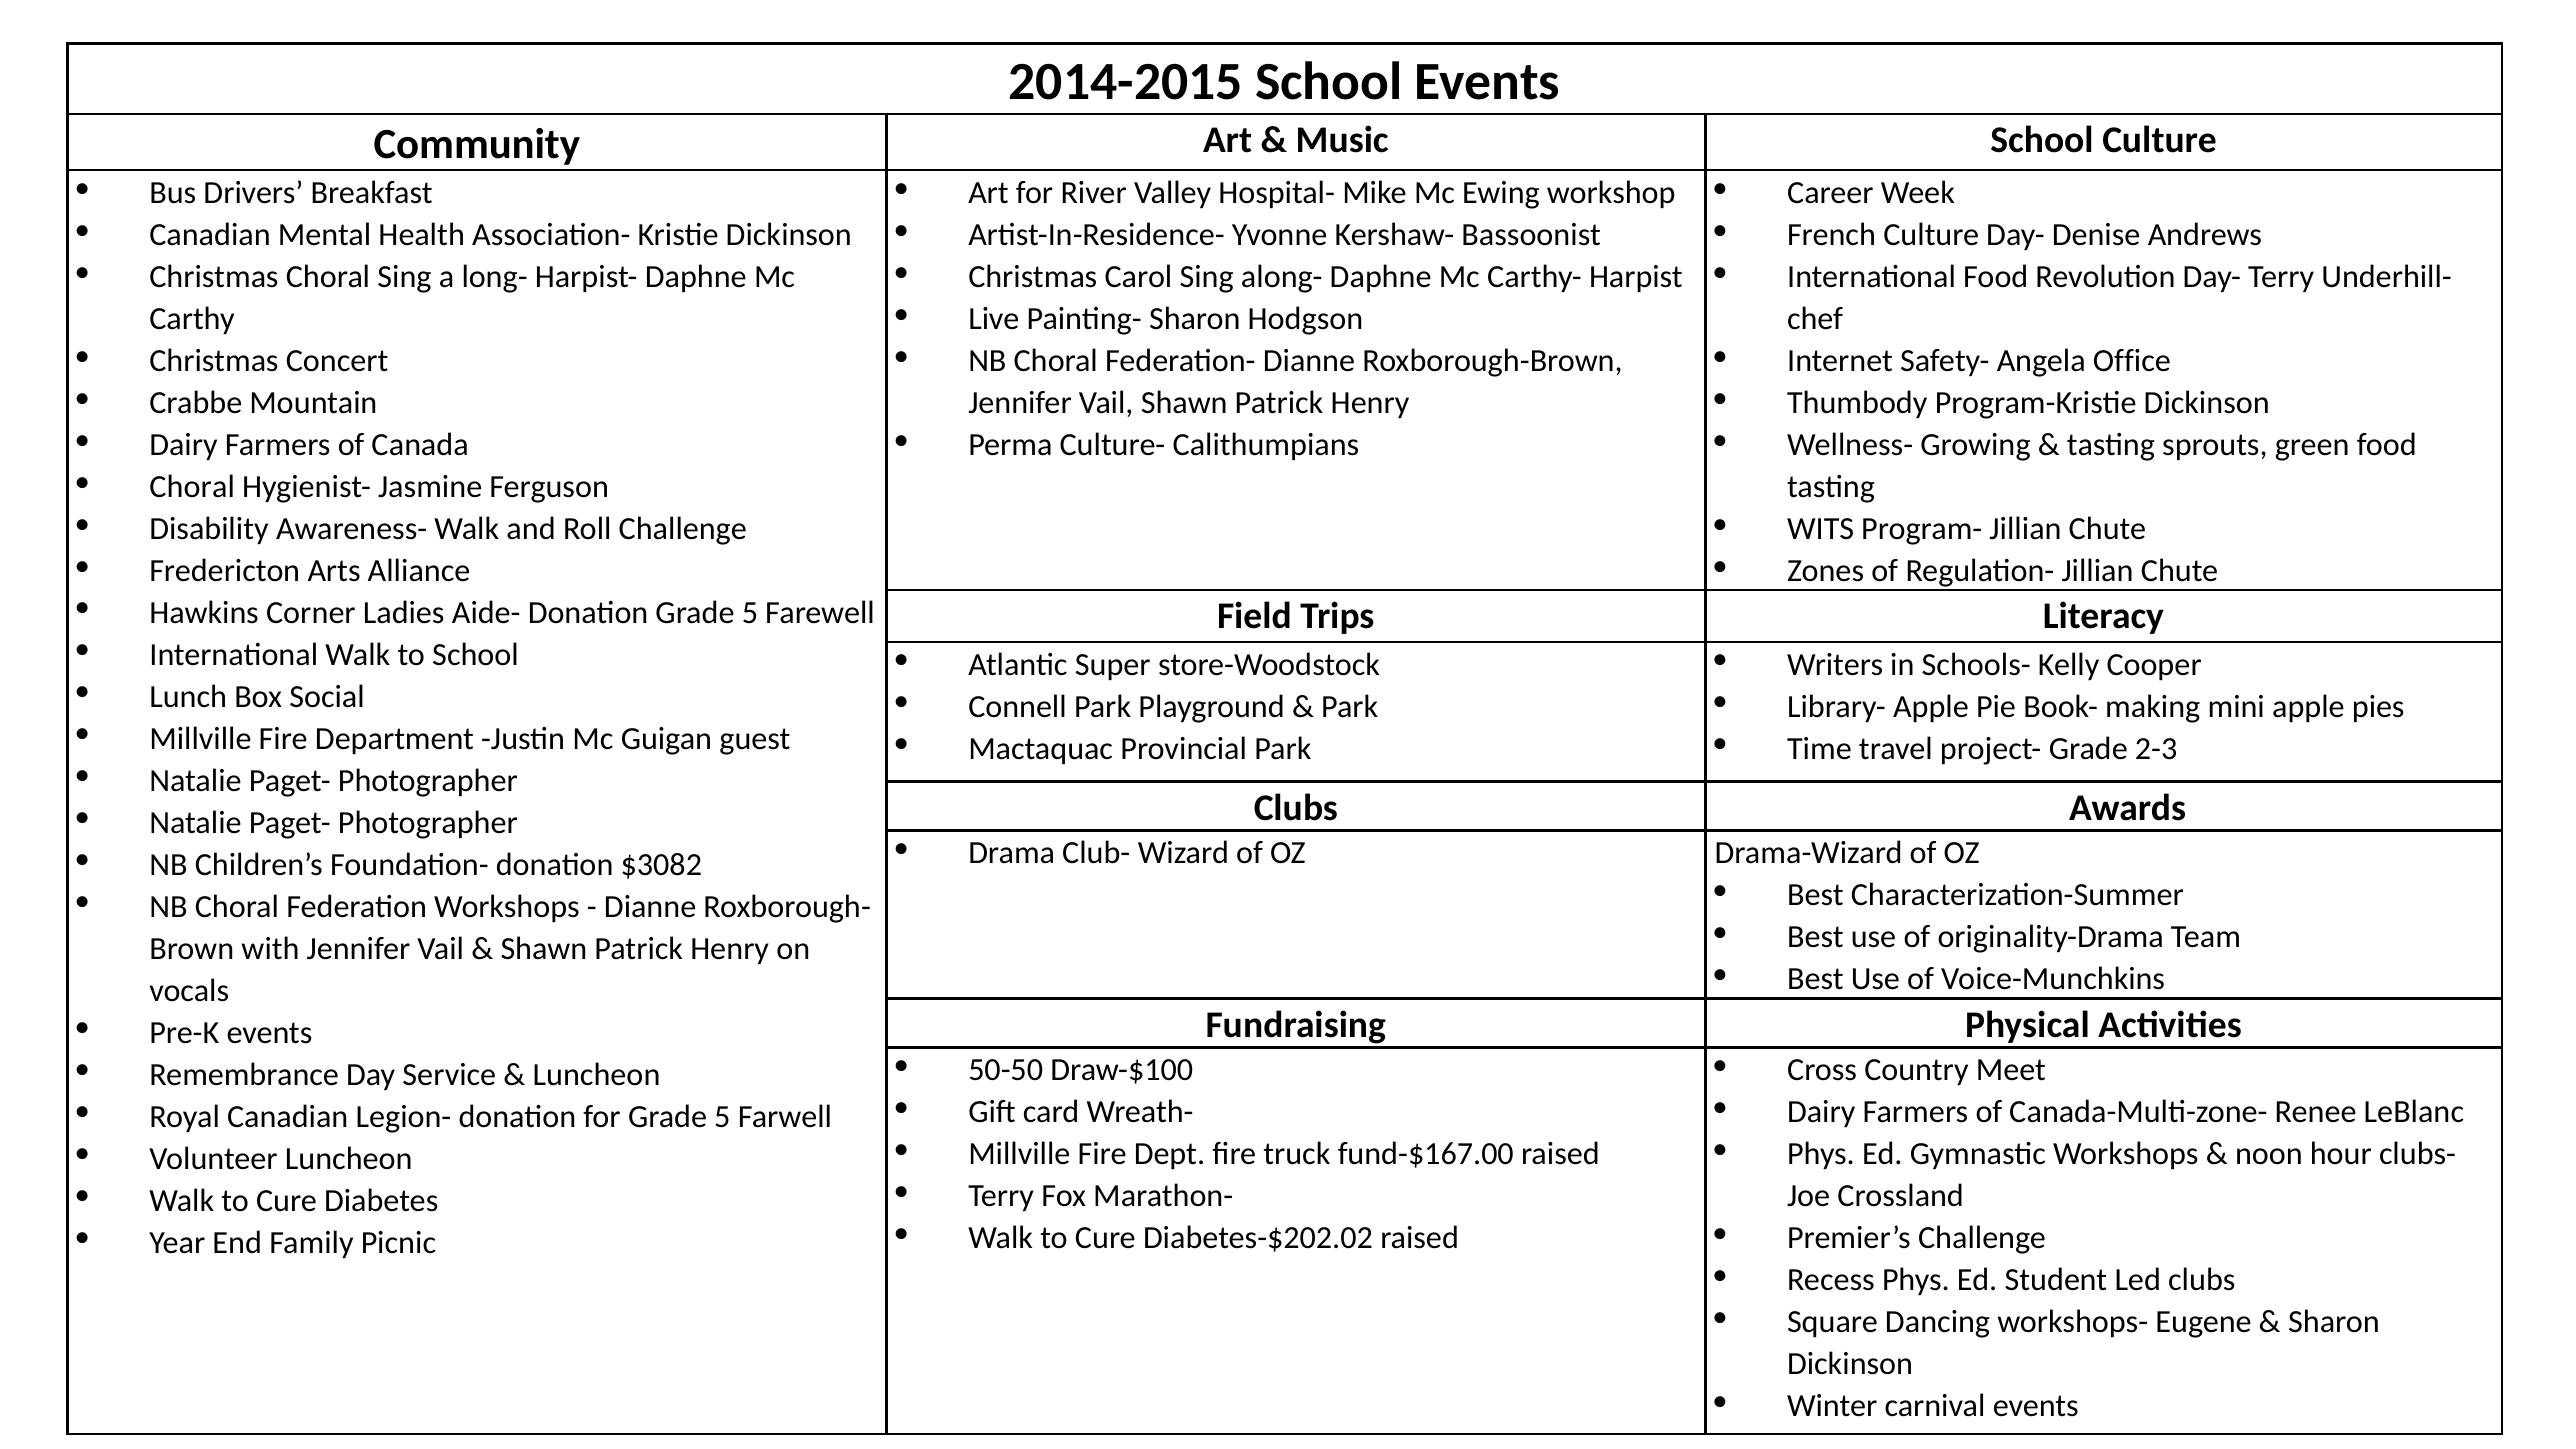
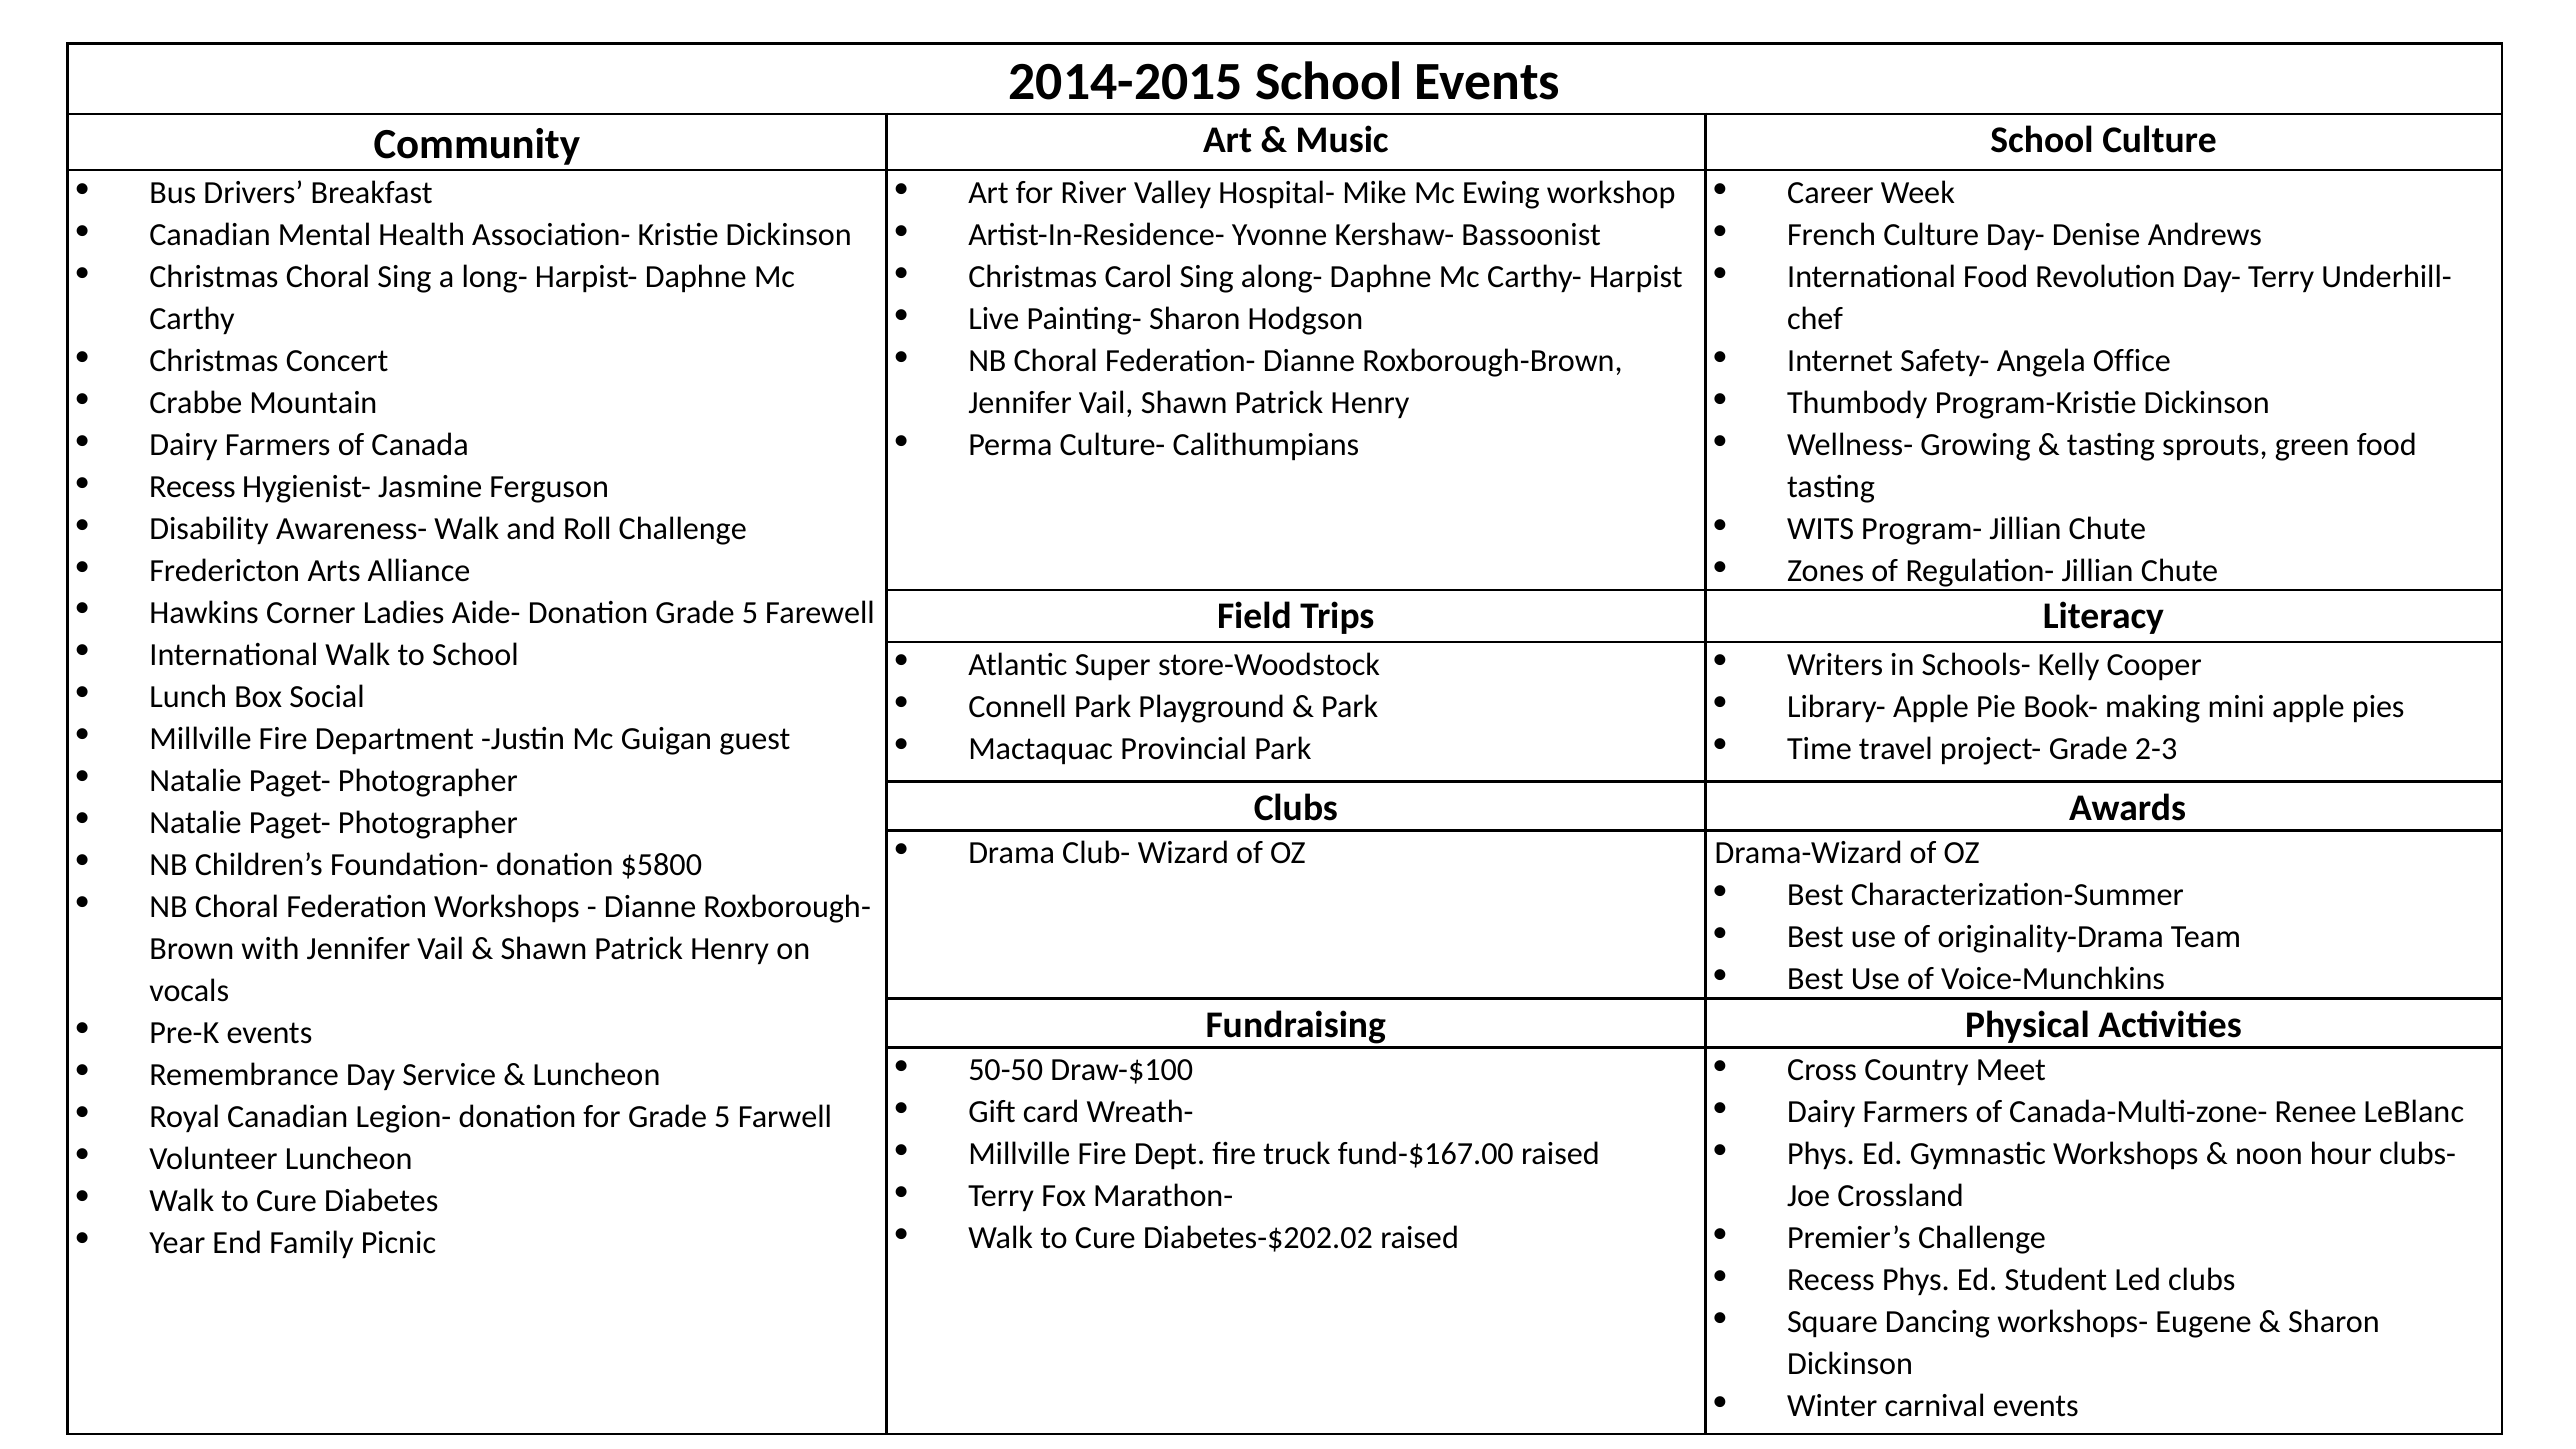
Choral: Choral -> Recess (192, 487)
$3082: $3082 -> $5800 (661, 865)
